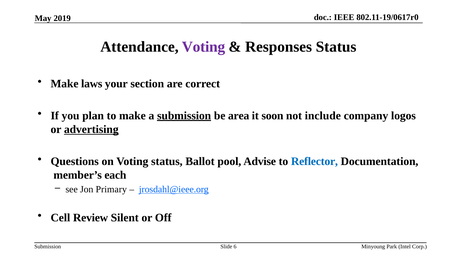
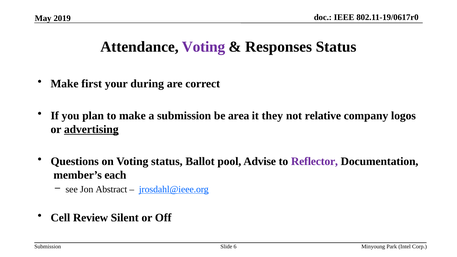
laws: laws -> first (92, 84)
section: section -> during (147, 84)
submission underline: present -> none (184, 116)
soon: soon -> they (272, 116)
include: include -> relative (323, 116)
Reflector colour: blue -> purple (314, 161)
Primary: Primary -> Abstract (111, 189)
